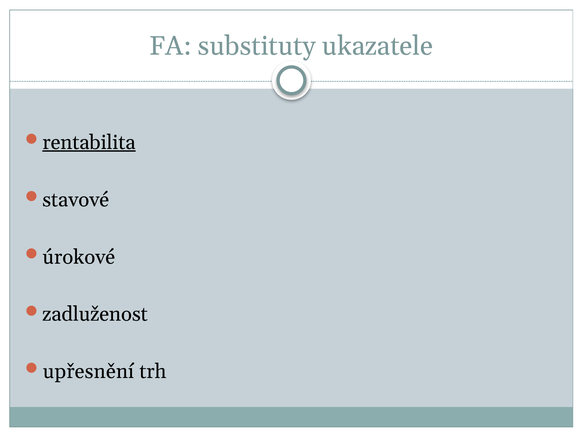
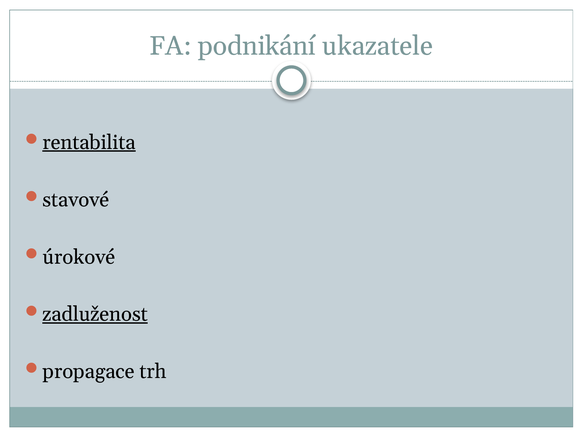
substituty: substituty -> podnikání (257, 46)
zadluženost underline: none -> present (95, 314)
upřesnění: upřesnění -> propagace (89, 372)
